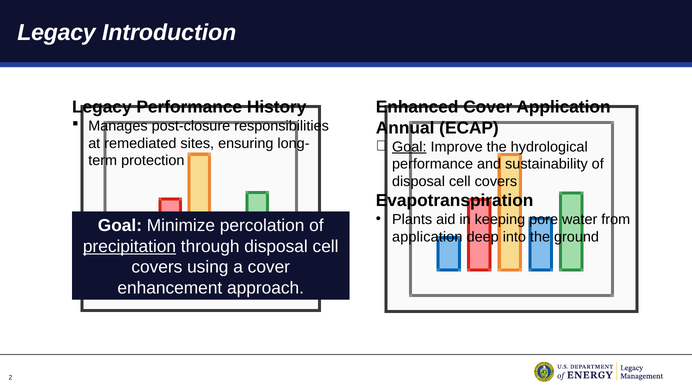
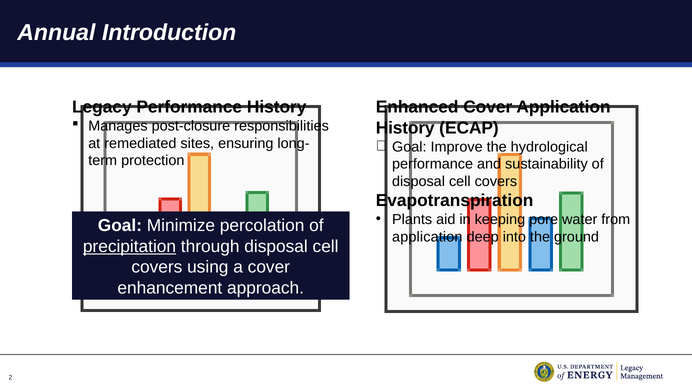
Legacy: Legacy -> Annual (56, 33)
Annual: Annual -> History (405, 128)
Goal underline: present -> none (409, 147)
